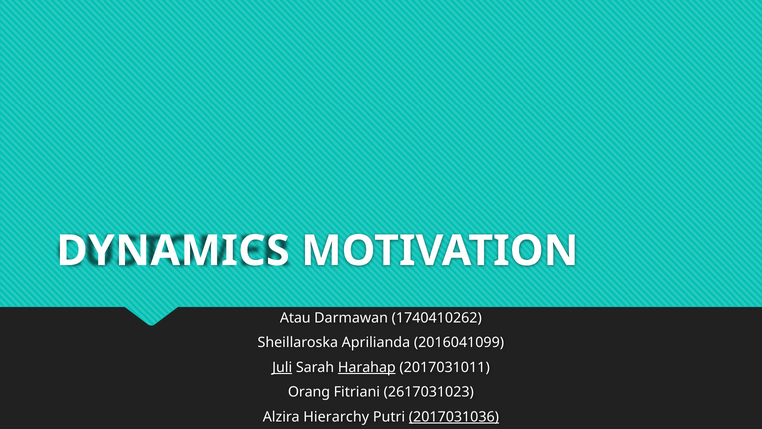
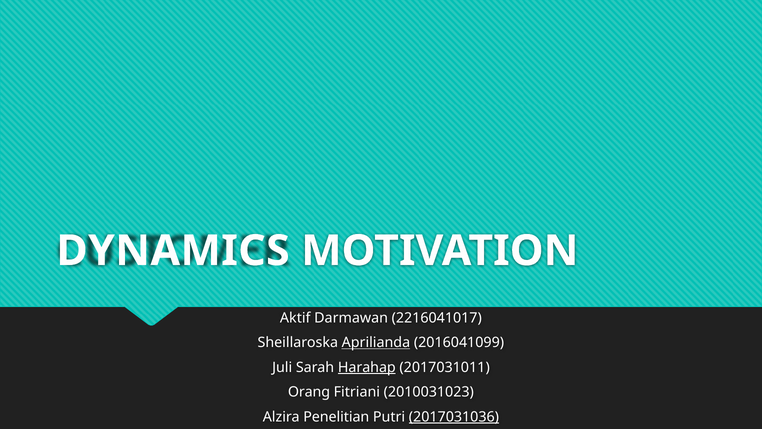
Atau: Atau -> Aktif (295, 318)
1740410262: 1740410262 -> 2216041017 (437, 318)
Aprilianda underline: none -> present (376, 342)
Juli underline: present -> none (282, 367)
2617031023: 2617031023 -> 2010031023 (429, 392)
Hierarchy: Hierarchy -> Penelitian (336, 417)
